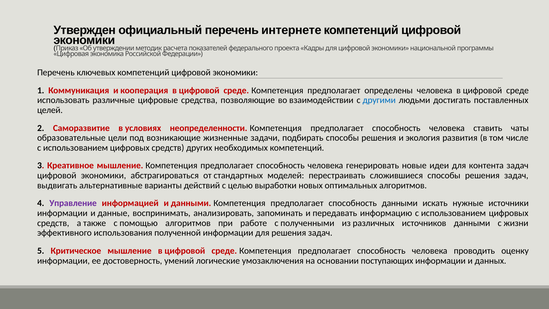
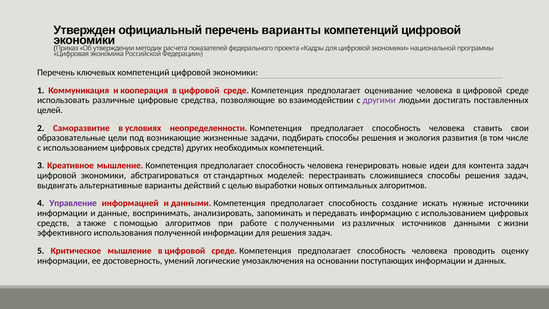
перечень интернете: интернете -> варианты (291, 30)
определены: определены -> оценивание (389, 90)
другими colour: blue -> purple (379, 100)
чаты: чаты -> свои (520, 128)
способность данными: данными -> создание (400, 203)
